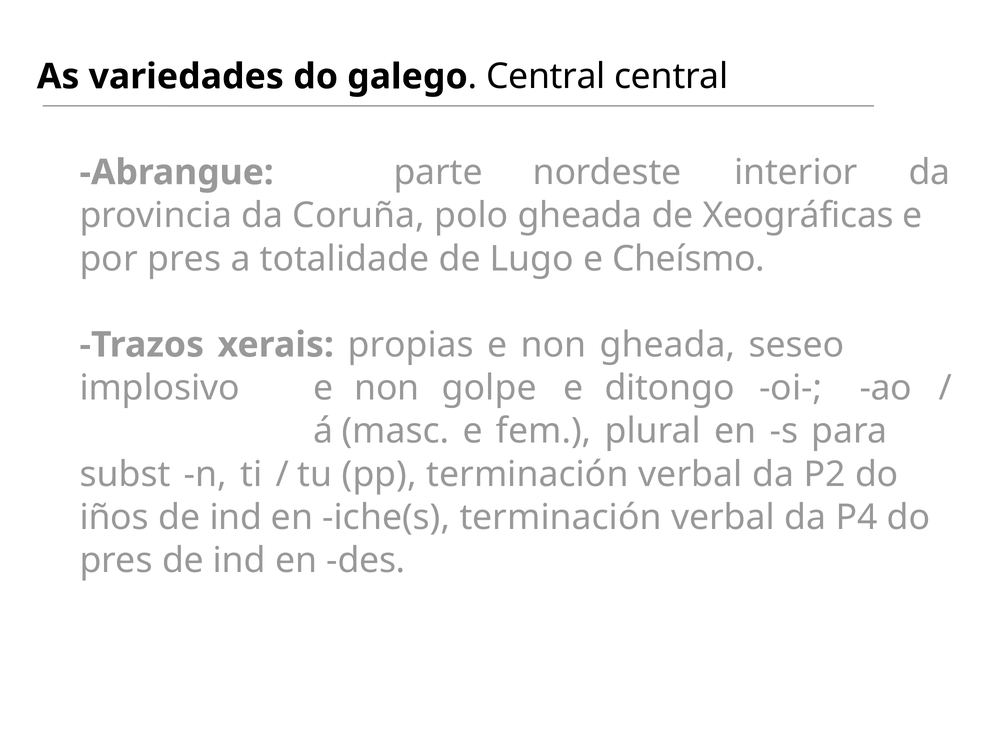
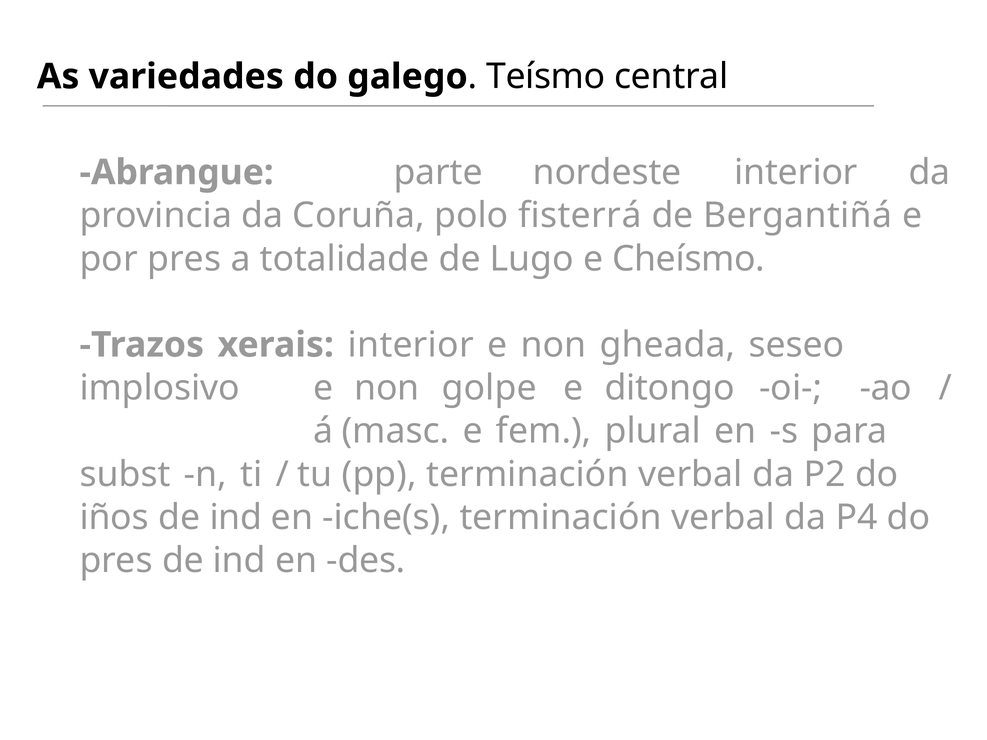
Central: Central -> Teísmo (546, 77)
polo gheada: gheada -> fisterrá (580, 216)
Xeográficas: Xeográficas -> Bergantiñá (798, 216)
xerais propias: propias -> interior (411, 345)
